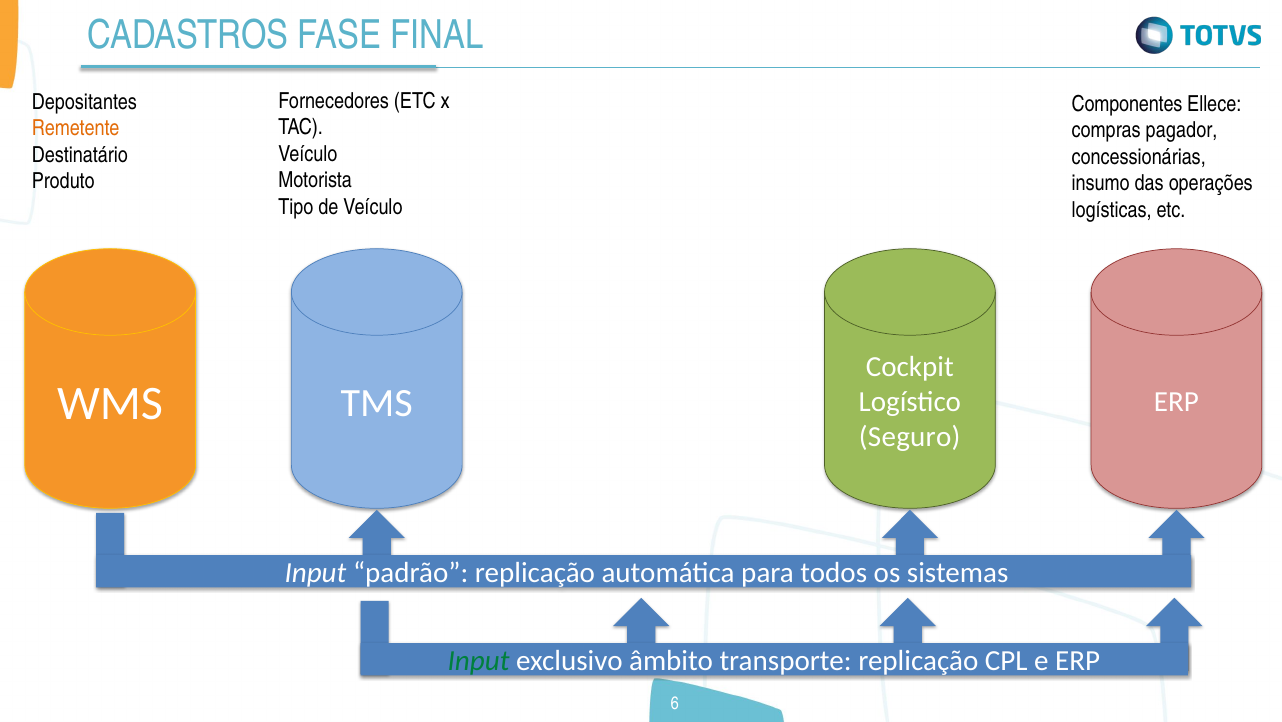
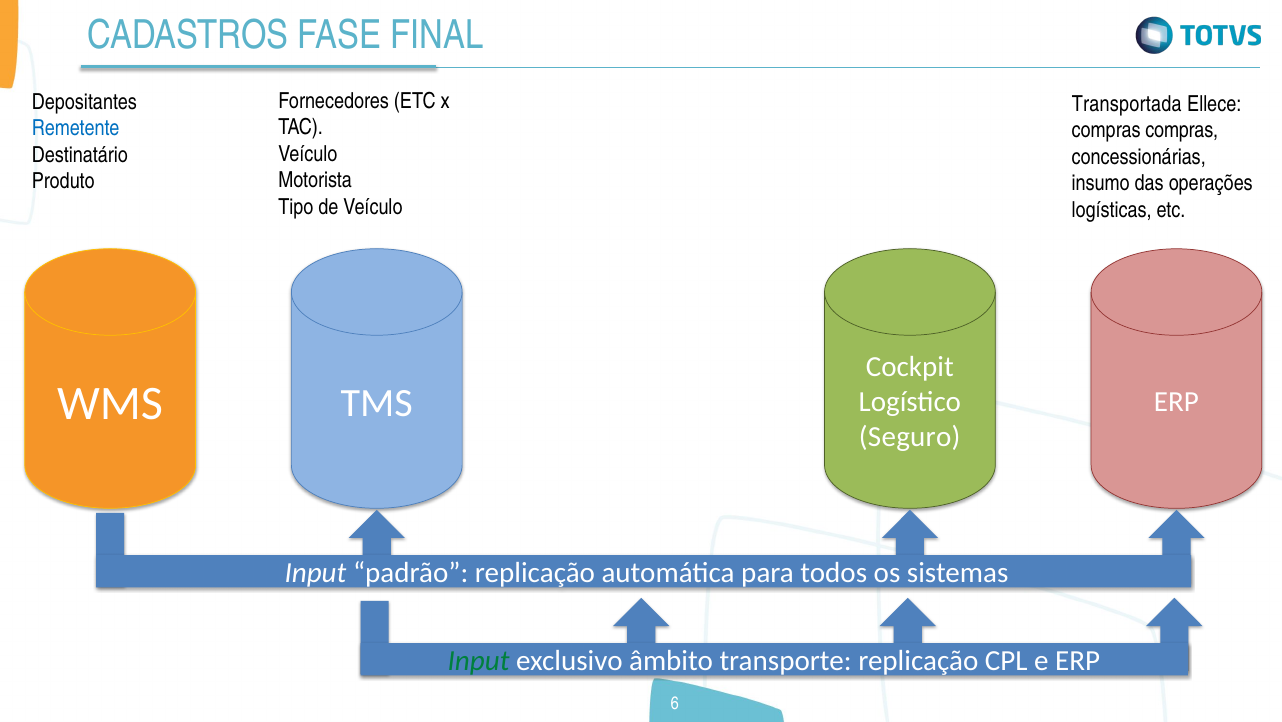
Componentes: Componentes -> Transportada (1127, 104)
Remetente colour: orange -> blue (76, 128)
compras pagador: pagador -> compras (1182, 130)
